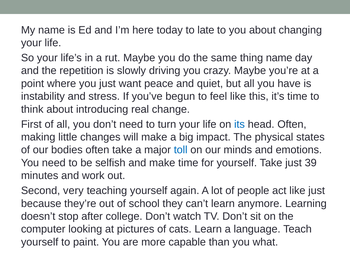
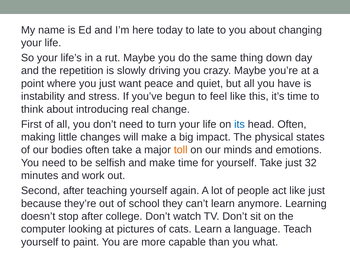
thing name: name -> down (279, 58)
toll colour: blue -> orange (181, 150)
39: 39 -> 32 (311, 162)
Second very: very -> after (73, 190)
